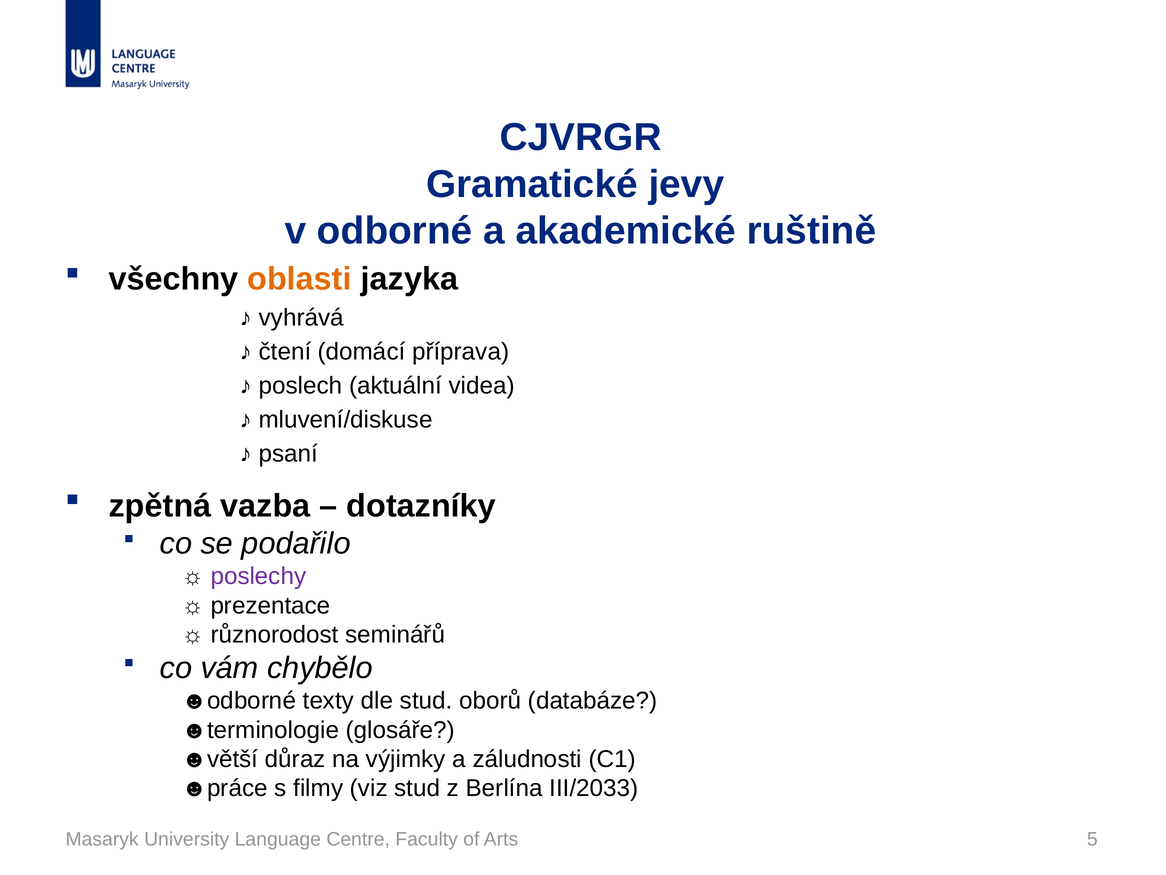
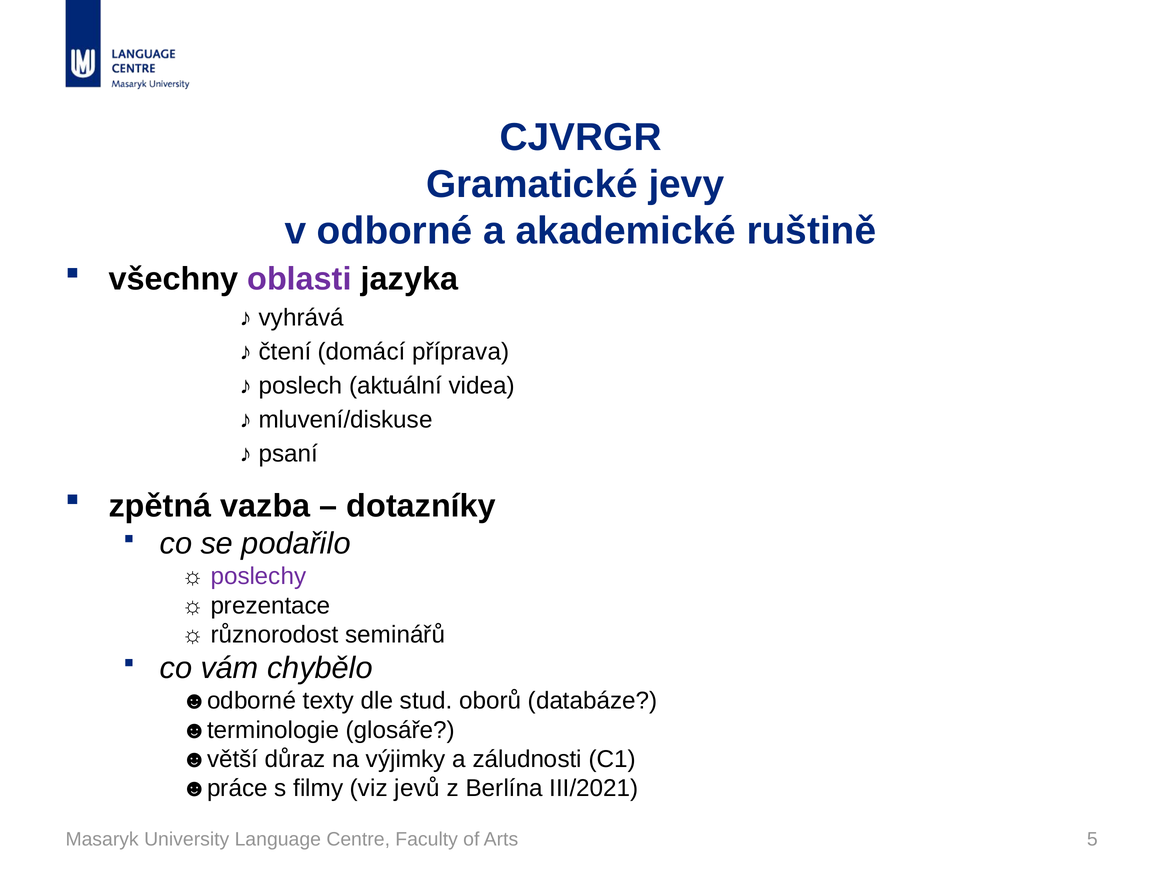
oblasti colour: orange -> purple (300, 279)
viz stud: stud -> jevů (417, 788)
III/2033: III/2033 -> III/2021 (594, 788)
